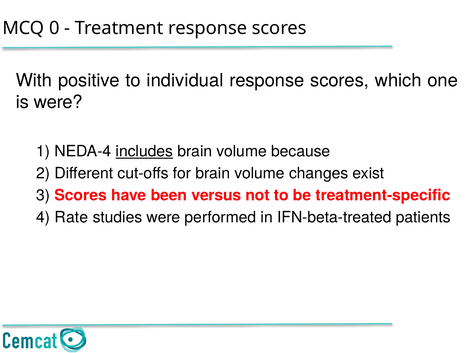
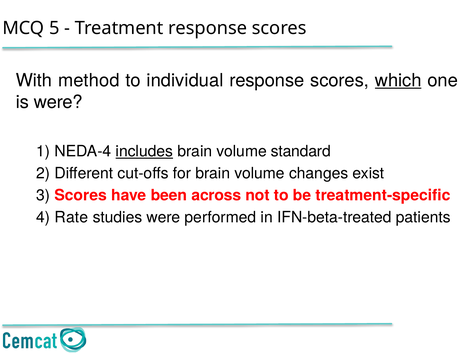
0: 0 -> 5 (54, 28)
positive: positive -> method (89, 80)
which underline: none -> present (398, 80)
because: because -> standard (301, 151)
versus: versus -> across (216, 195)
